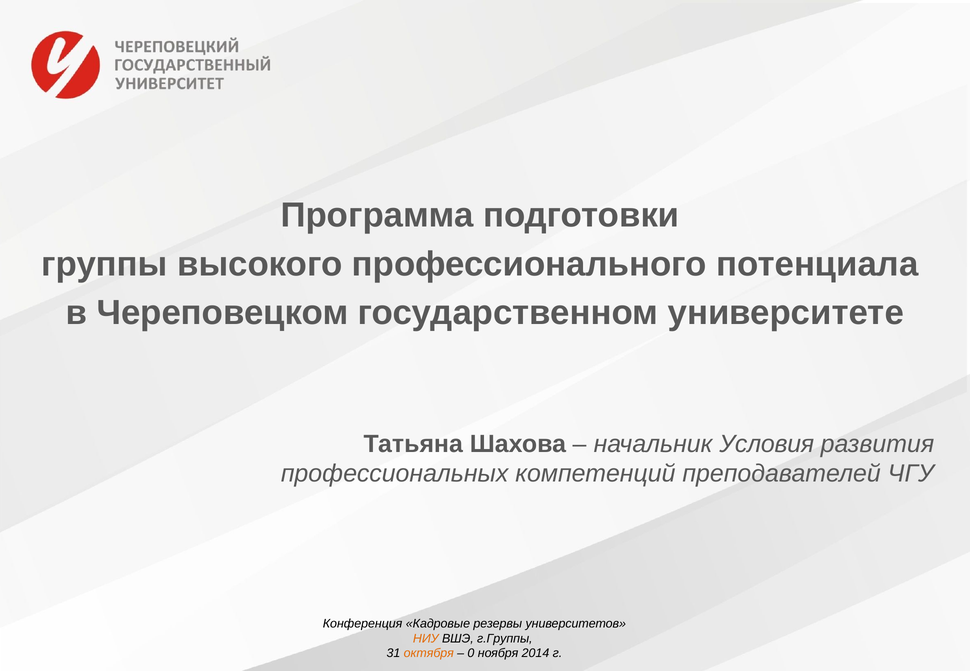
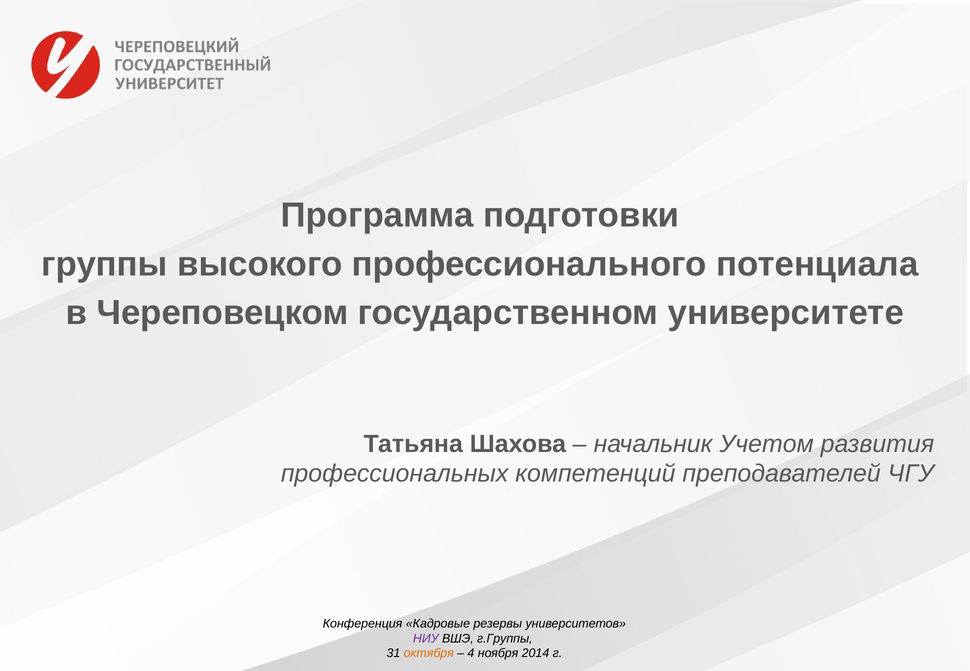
Условия: Условия -> Учетом (767, 444)
НИУ colour: orange -> purple (426, 639)
0: 0 -> 4 (471, 654)
